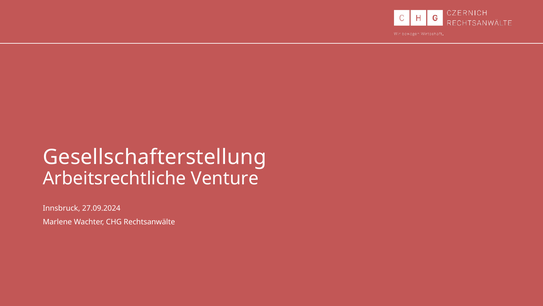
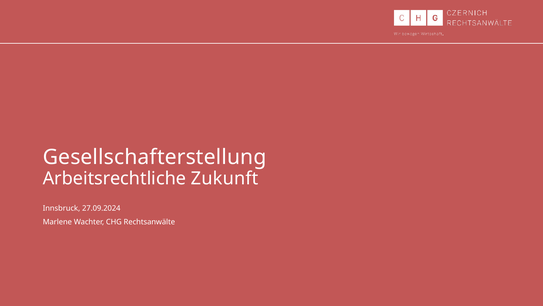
Venture: Venture -> Zukunft (225, 178)
